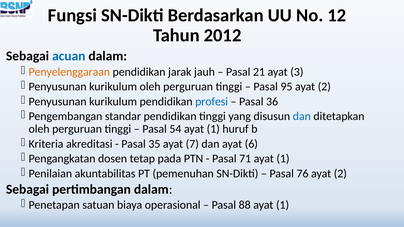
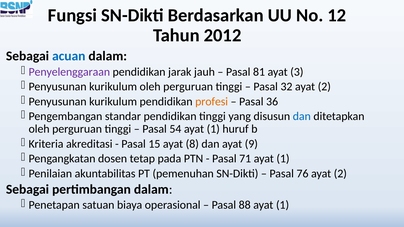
Penyelenggaraan colour: orange -> purple (69, 72)
21: 21 -> 81 (259, 72)
95: 95 -> 32 (286, 87)
profesi colour: blue -> orange (212, 102)
35: 35 -> 15 (154, 144)
7: 7 -> 8 (192, 144)
6: 6 -> 9 (251, 144)
